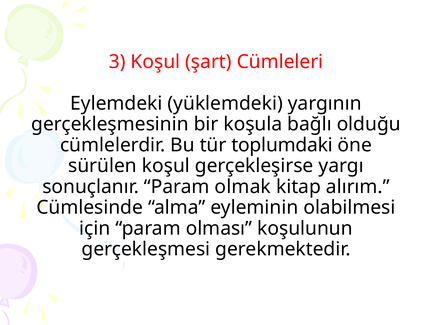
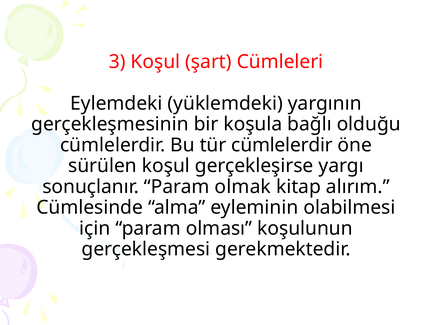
tür toplumdaki: toplumdaki -> cümlelerdir (282, 145)
